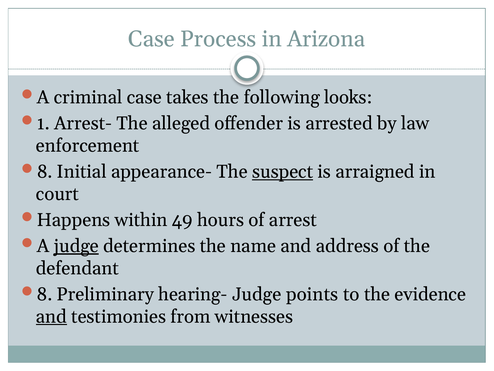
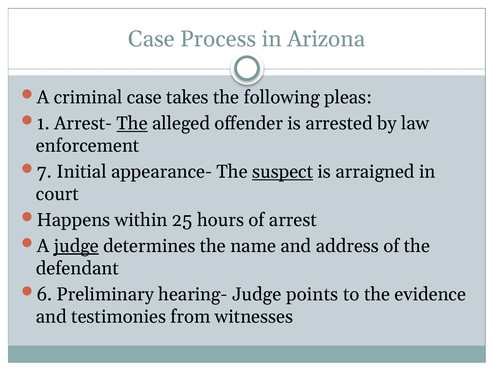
looks: looks -> pleas (348, 97)
The underline: none -> present (132, 123)
8: 8 -> 7 (44, 172)
49: 49 -> 25 (182, 220)
8: 8 -> 6 (45, 294)
and underline: present -> none (51, 316)
